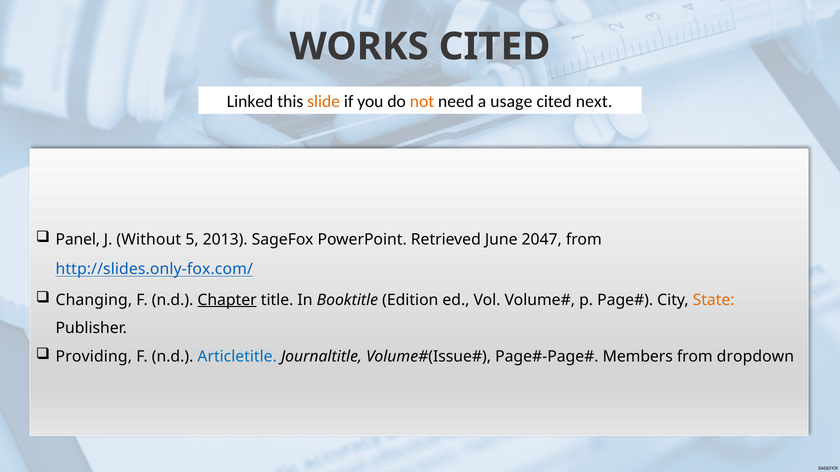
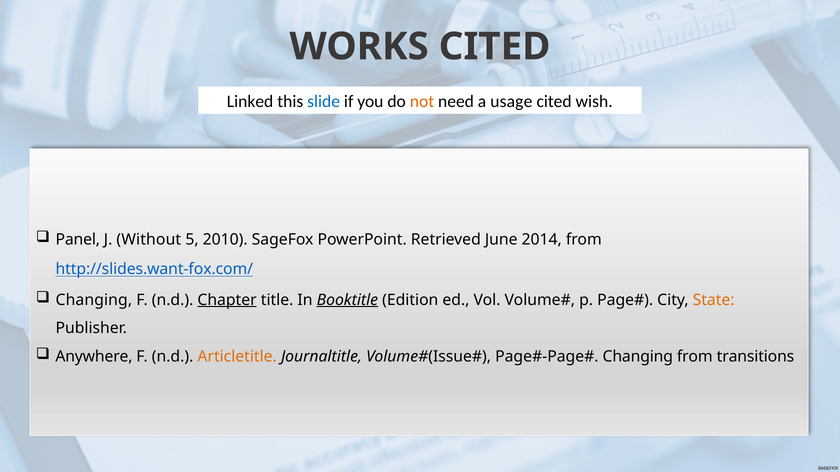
slide colour: orange -> blue (324, 102)
next: next -> wish (594, 102)
2013: 2013 -> 2010 (225, 240)
2047: 2047 -> 2014 (542, 240)
http://slides.only-fox.com/: http://slides.only-fox.com/ -> http://slides.want-fox.com/ (154, 269)
Booktitle underline: none -> present (347, 300)
Providing: Providing -> Anywhere (94, 357)
Articletitle colour: blue -> orange (237, 357)
Members: Members -> Changing (638, 357)
dropdown: dropdown -> transitions (756, 357)
